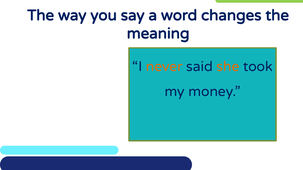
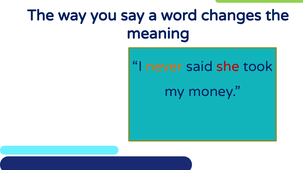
she colour: orange -> red (228, 67)
